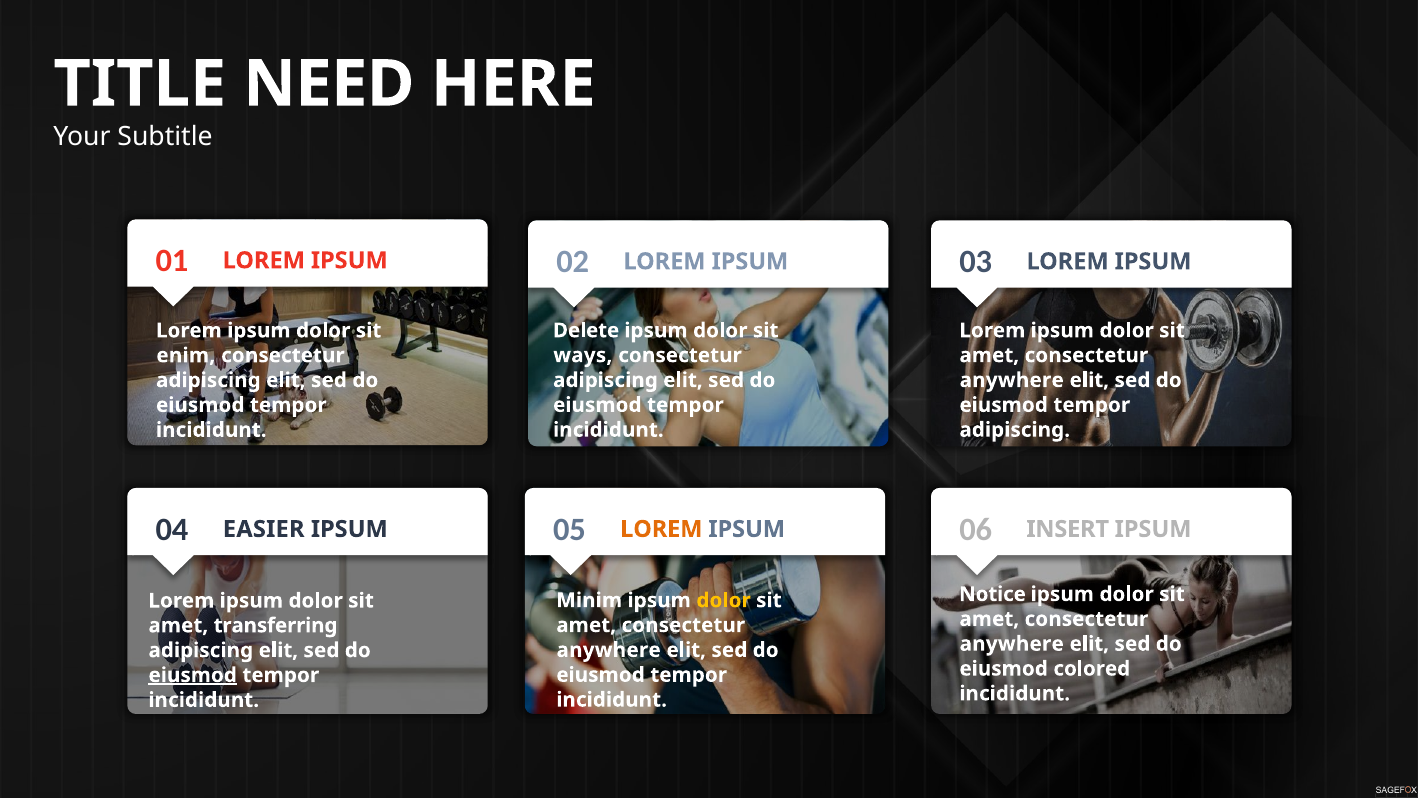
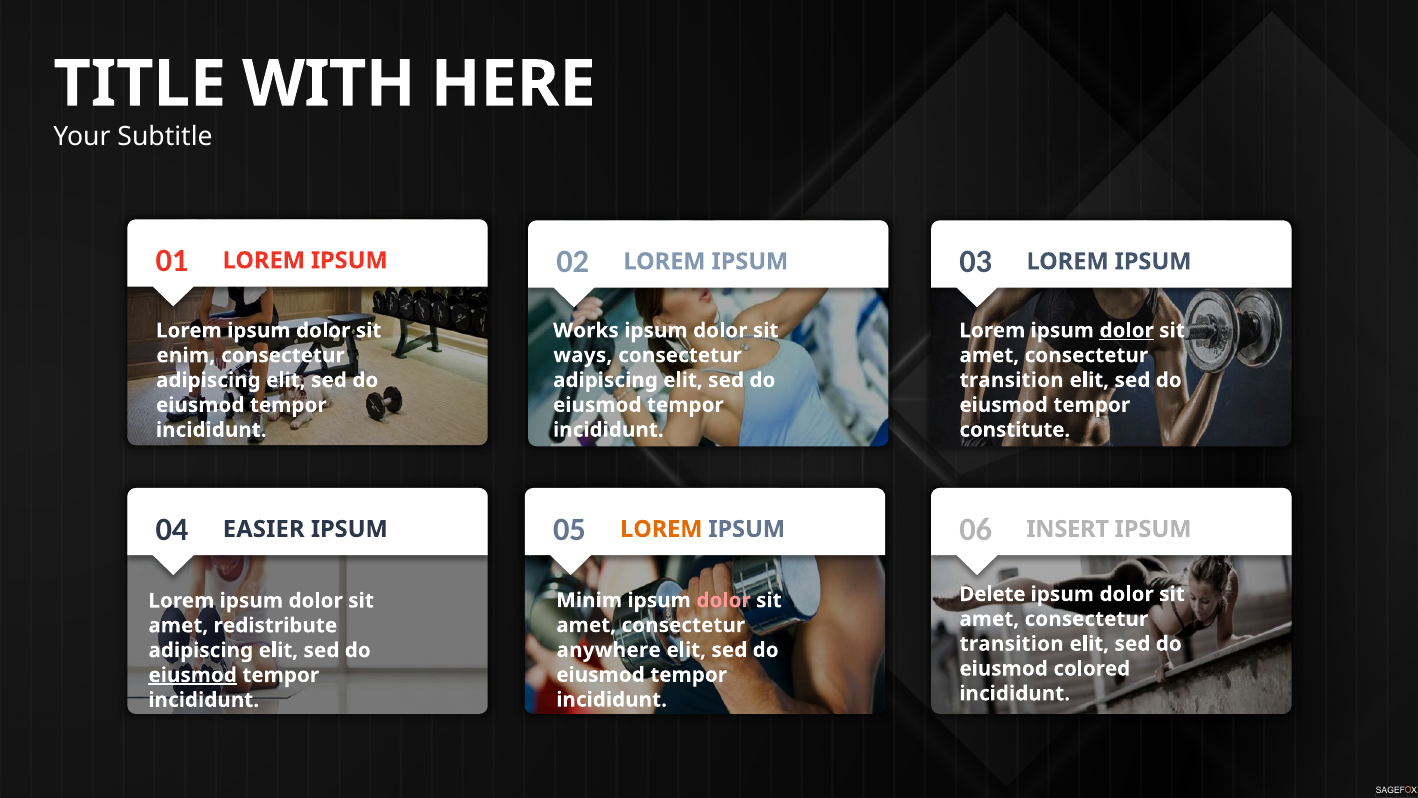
NEED: NEED -> WITH (329, 84)
Delete: Delete -> Works (586, 330)
dolor underline: none -> present (1127, 330)
anywhere: anywhere -> transition (1012, 380)
adipiscing: adipiscing -> constitute (1015, 430)
Notice: Notice -> Delete (992, 594)
dolor colour: yellow -> pink (724, 600)
transferring: transferring -> redistribute (275, 625)
anywhere: anywhere -> transition (1012, 644)
